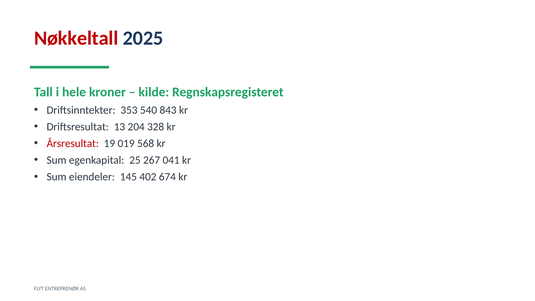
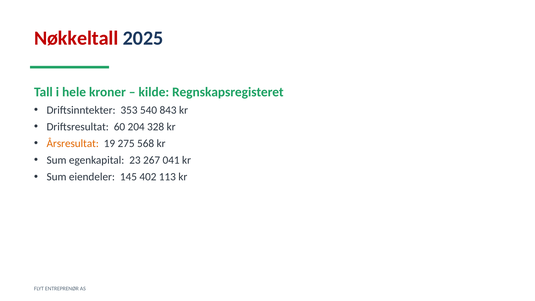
13: 13 -> 60 (119, 127)
Årsresultat colour: red -> orange (73, 143)
019: 019 -> 275 (126, 143)
25: 25 -> 23 (135, 160)
674: 674 -> 113 (167, 177)
